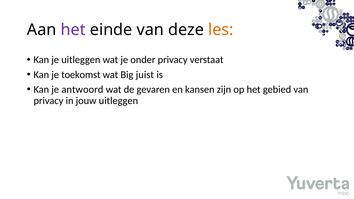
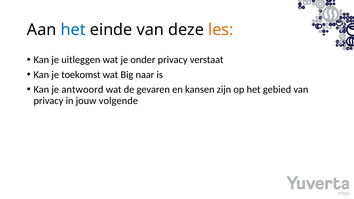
het colour: purple -> blue (73, 30)
juist: juist -> naar (145, 75)
jouw uitleggen: uitleggen -> volgende (118, 101)
